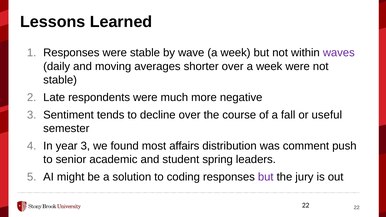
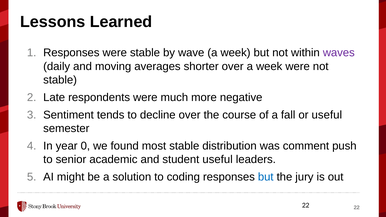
year 3: 3 -> 0 (85, 146)
most affairs: affairs -> stable (184, 146)
student spring: spring -> useful (218, 160)
but colour: purple -> blue (266, 177)
